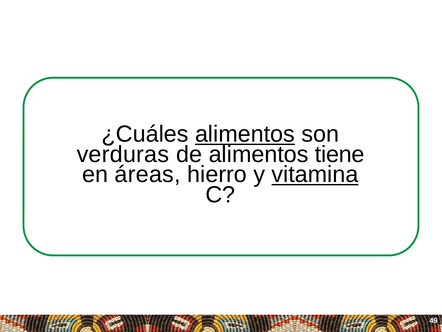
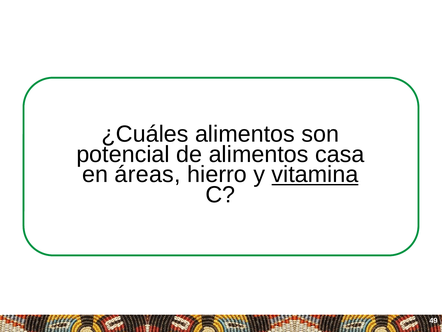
alimentos underline: present -> none (245, 134)
verduras: verduras -> potencial (123, 154)
tiene: tiene -> casa (340, 154)
